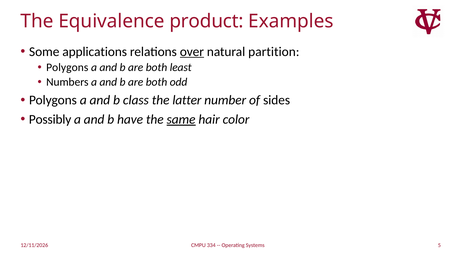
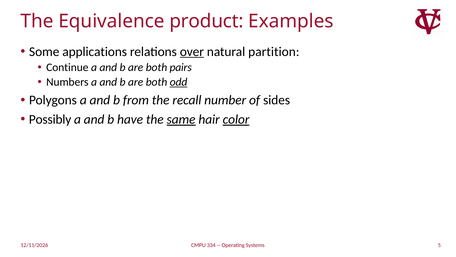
Polygons: Polygons -> Continue (67, 67)
least: least -> pairs (181, 67)
odd underline: none -> present (179, 82)
class: class -> from (136, 100)
latter: latter -> recall (187, 100)
color underline: none -> present (236, 119)
